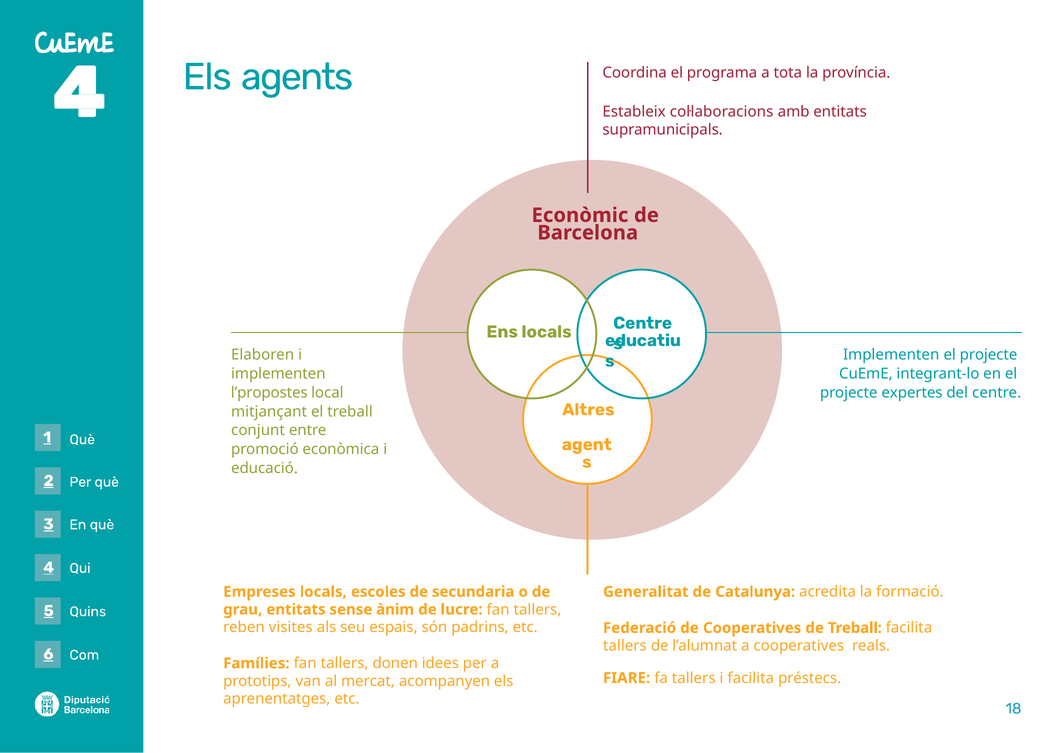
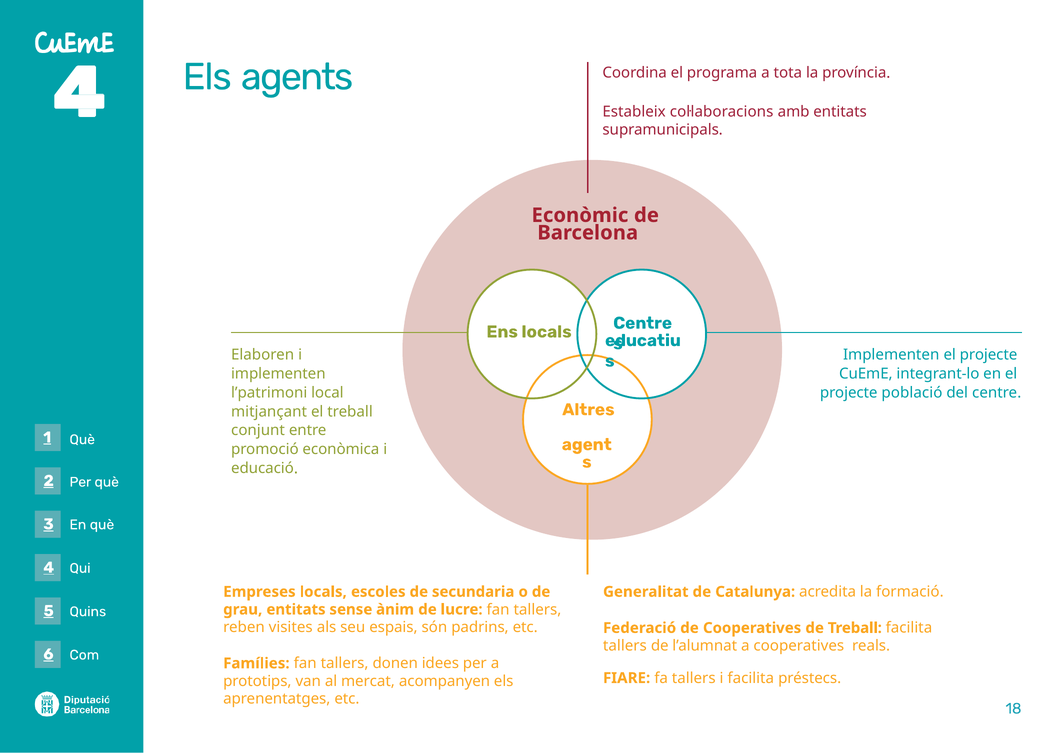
l’propostes: l’propostes -> l’patrimoni (269, 392)
expertes: expertes -> població (912, 392)
